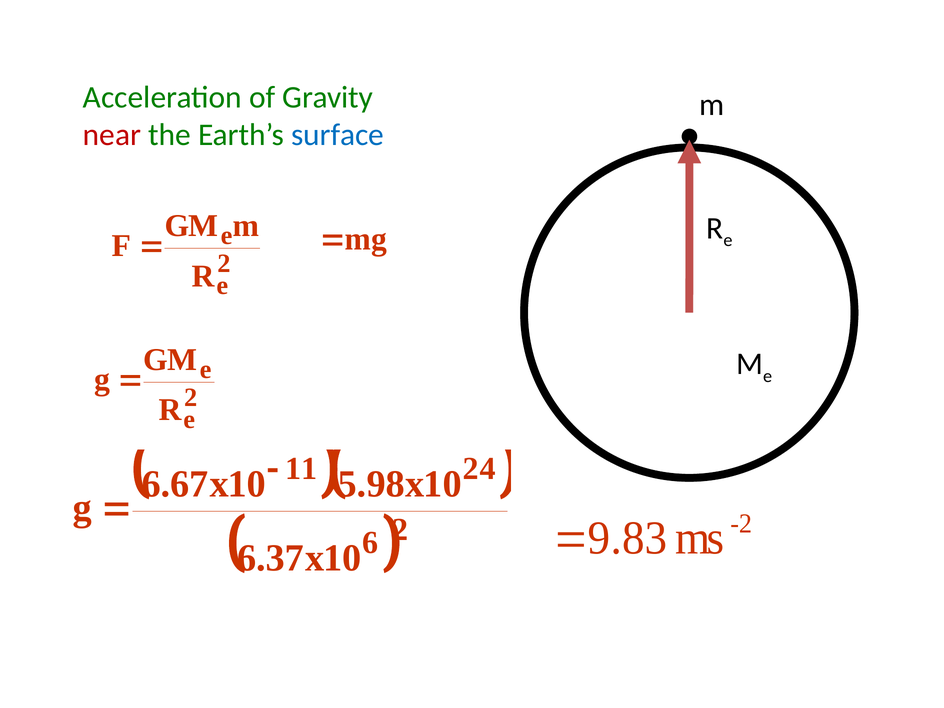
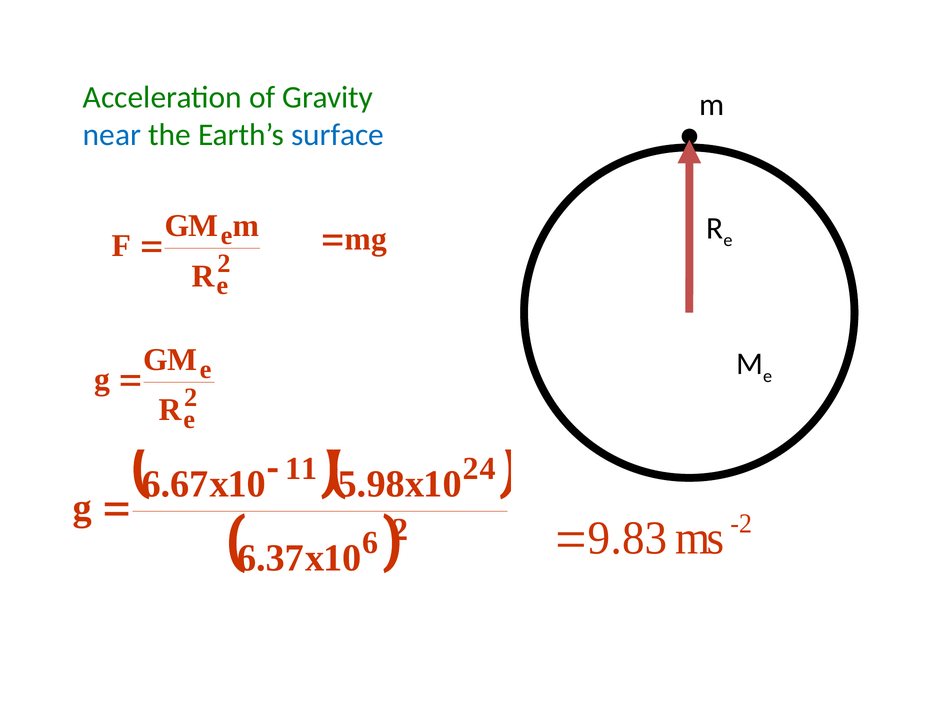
near colour: red -> blue (112, 135)
